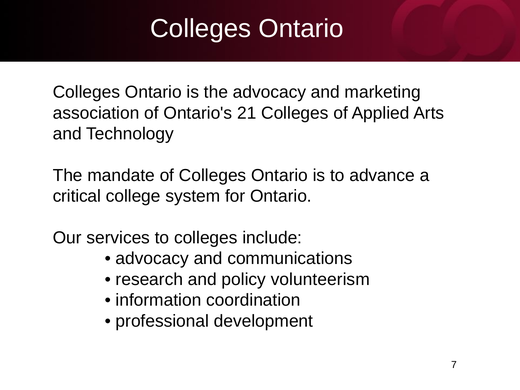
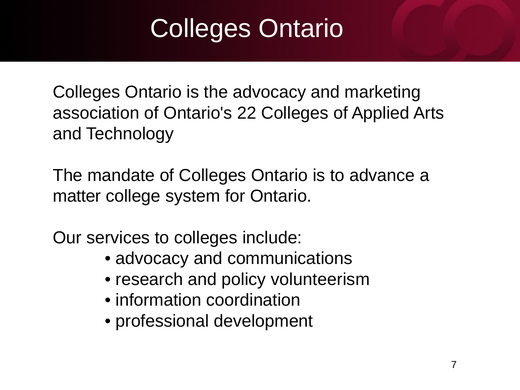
21: 21 -> 22 (247, 113)
critical: critical -> matter (77, 196)
